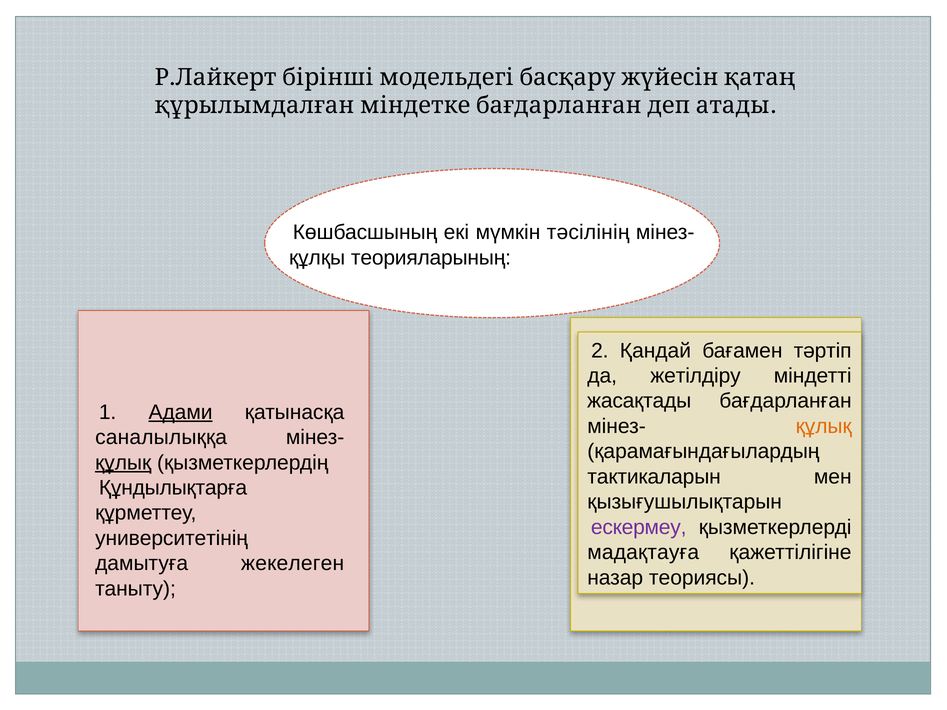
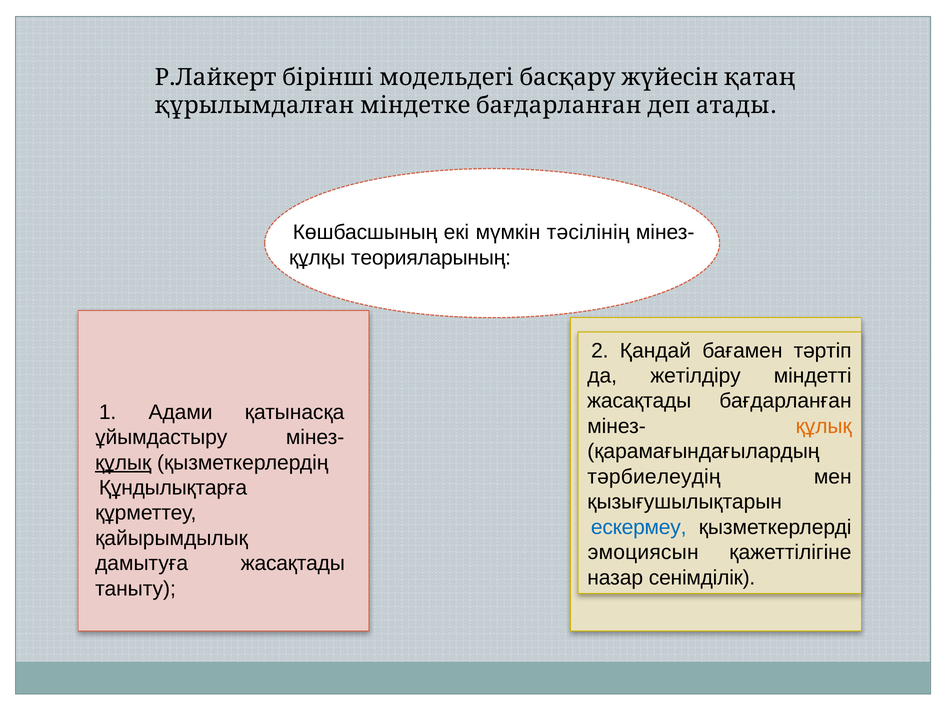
Адами underline: present -> none (181, 412)
саналылыққа: саналылыққа -> ұйымдастыру (161, 438)
тактикаларын: тактикаларын -> тәрбиелеудің (654, 477)
ескермеу colour: purple -> blue (639, 527)
университетінің: университетінің -> қайырымдылық (172, 538)
мадақтауға: мадақтауға -> эмоциясын (643, 553)
дамытуға жекелеген: жекелеген -> жасақтады (293, 564)
теориясы: теориясы -> сенімділік (702, 578)
